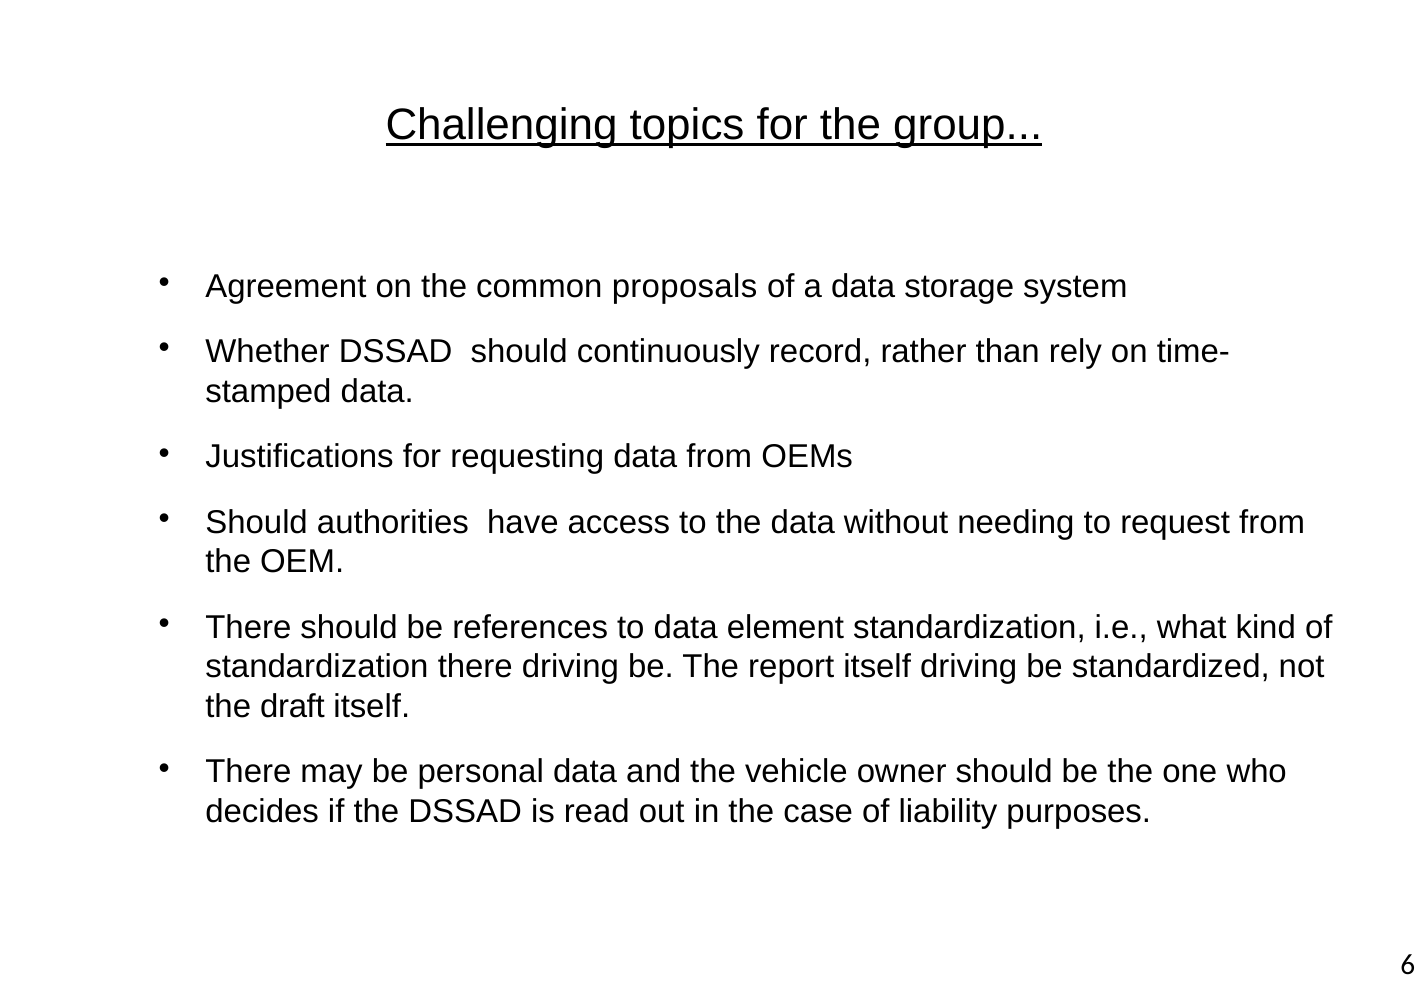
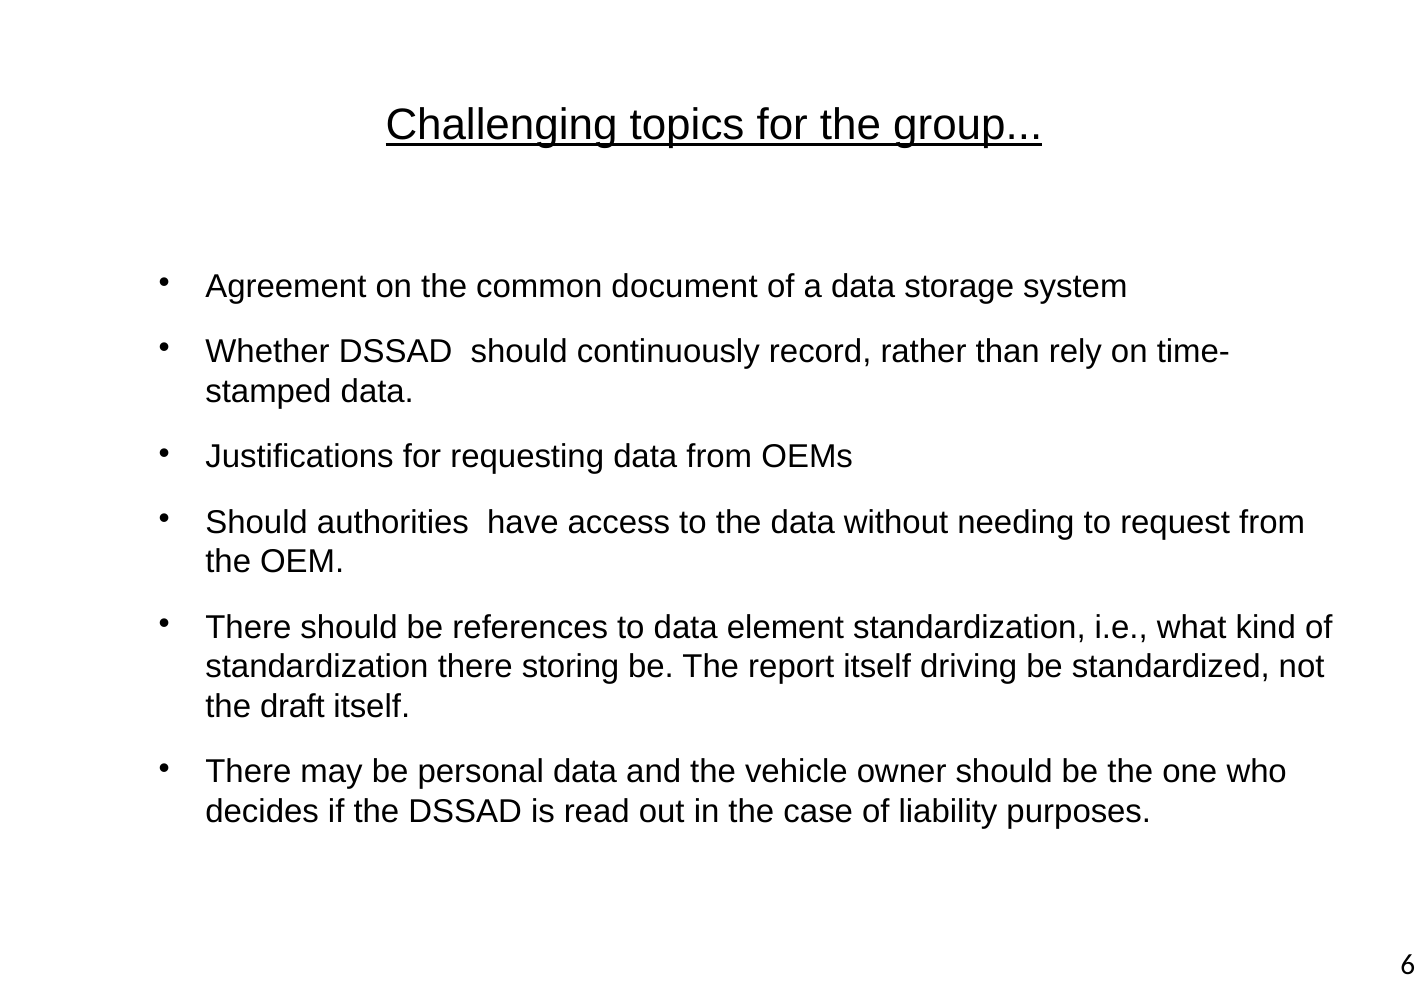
proposals: proposals -> document (685, 286)
there driving: driving -> storing (571, 667)
